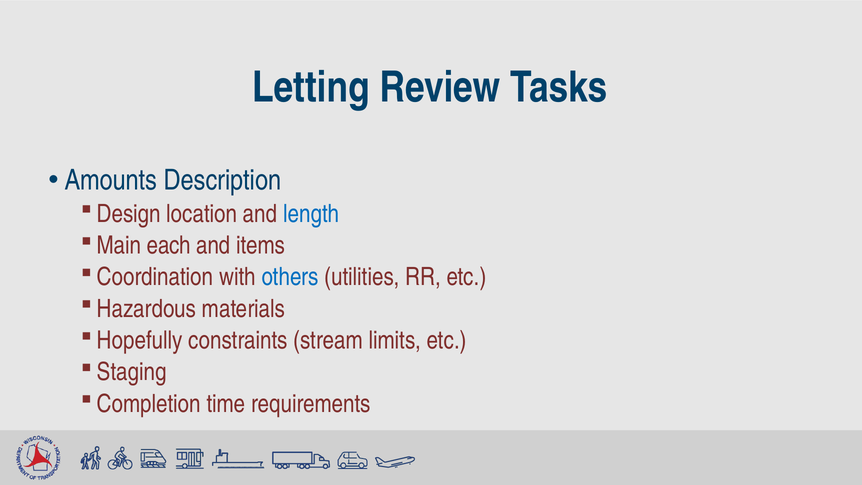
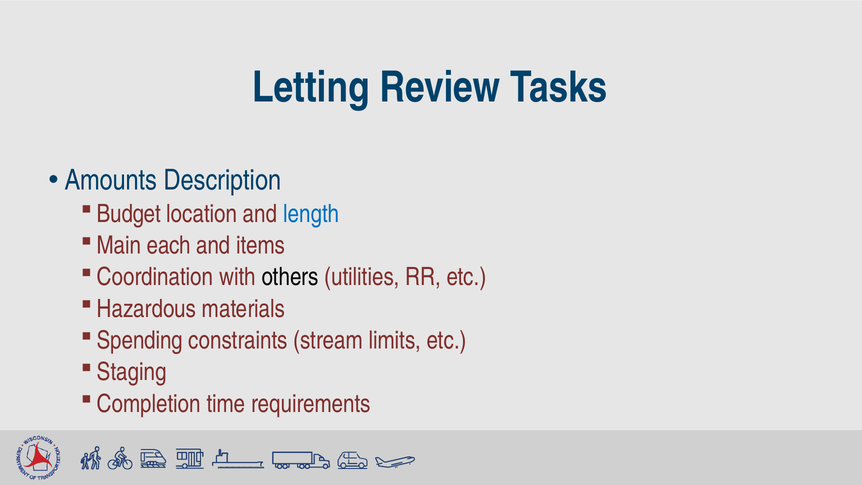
Design: Design -> Budget (129, 214)
others colour: blue -> black (290, 277)
Hopefully: Hopefully -> Spending (140, 340)
